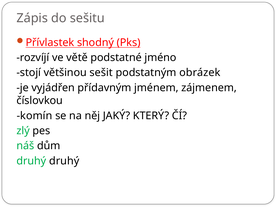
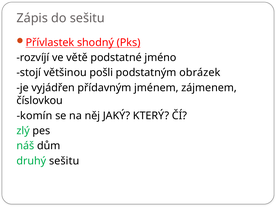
sešit: sešit -> pošli (101, 73)
druhý druhý: druhý -> sešitu (64, 161)
